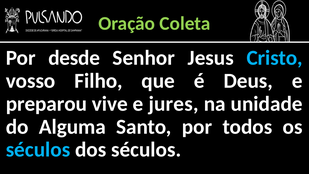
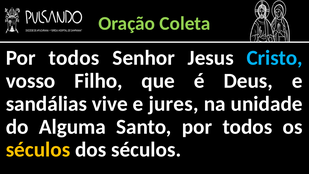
desde: desde -> todos (74, 58)
preparou: preparou -> sandálias (46, 104)
séculos colour: light blue -> yellow (38, 150)
